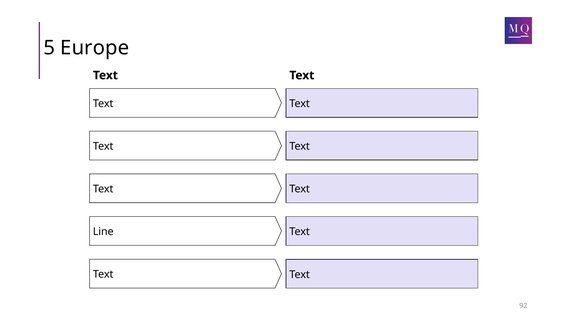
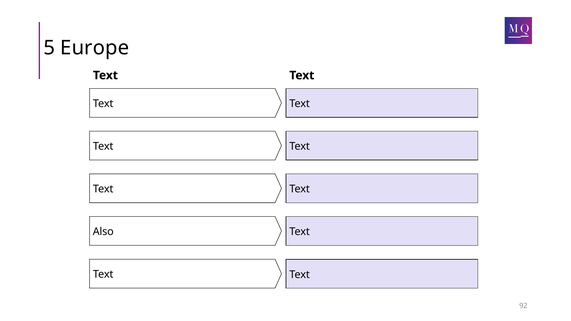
Line: Line -> Also (103, 232)
